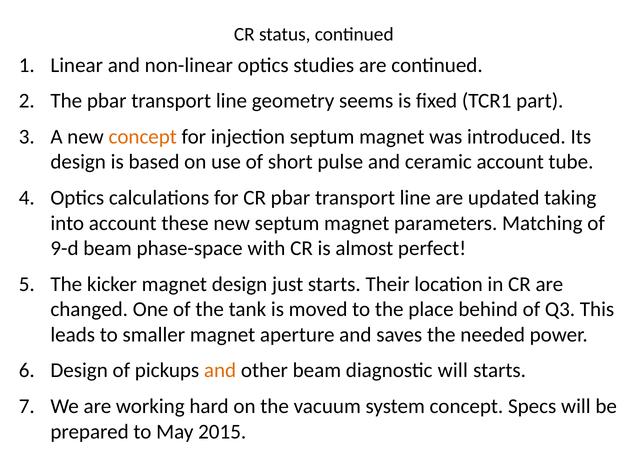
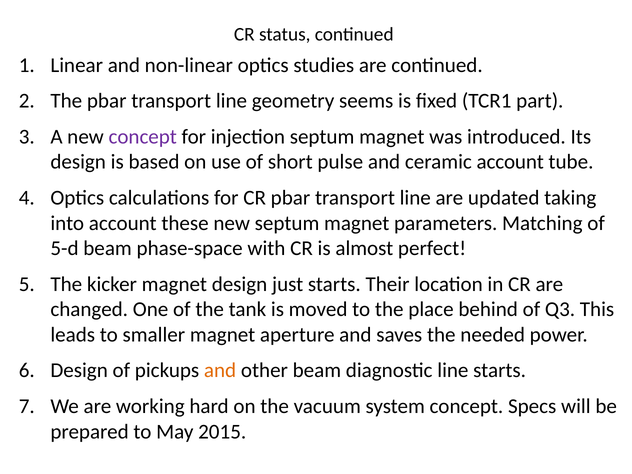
concept colour: orange -> purple (143, 137)
9-d: 9-d -> 5-d (64, 248)
diagnostic will: will -> line (453, 371)
